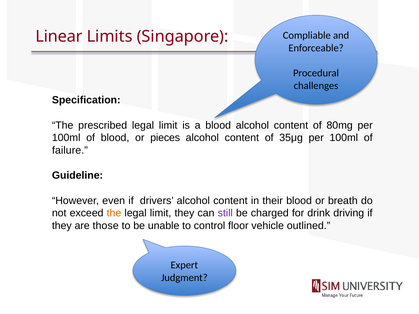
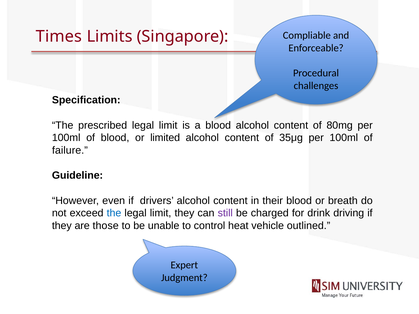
Linear: Linear -> Times (59, 37)
pieces: pieces -> limited (165, 138)
the colour: orange -> blue (114, 213)
floor: floor -> heat (238, 226)
